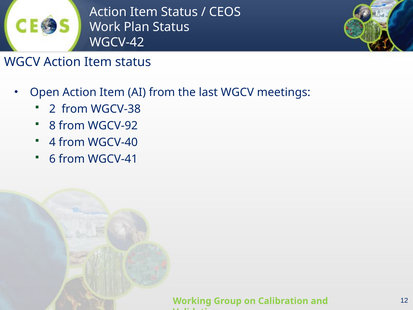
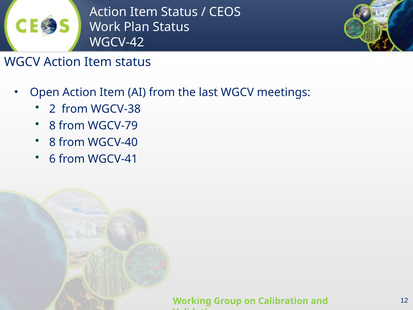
WGCV-92: WGCV-92 -> WGCV-79 (113, 126)
4: 4 -> 8 (52, 142)
